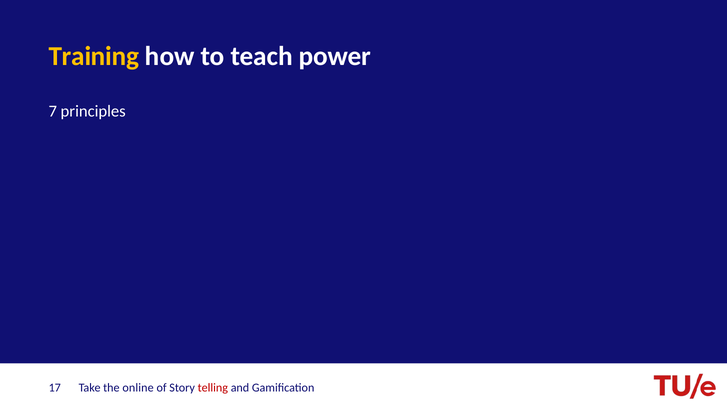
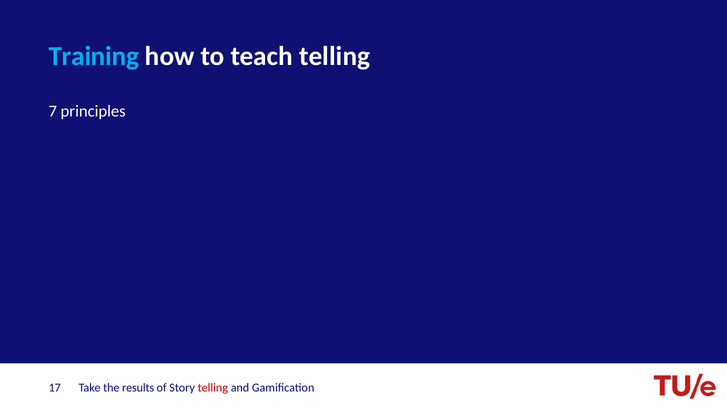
Training colour: yellow -> light blue (94, 56)
teach power: power -> telling (335, 56)
online: online -> results (138, 388)
